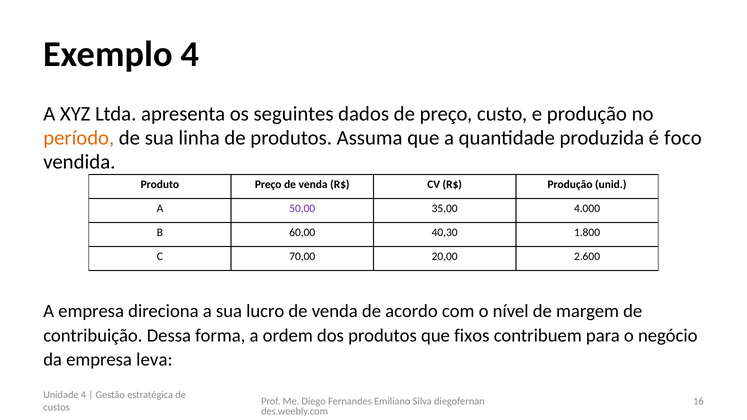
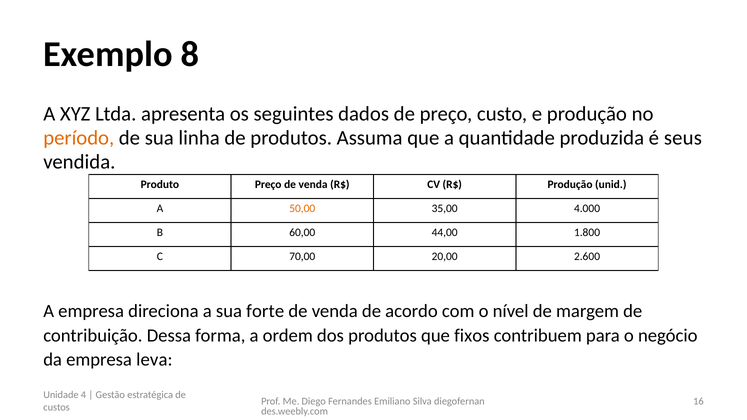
Exemplo 4: 4 -> 8 (190, 54)
foco: foco -> seus (683, 138)
50,00 colour: purple -> orange (302, 209)
40,30: 40,30 -> 44,00 (445, 233)
lucro: lucro -> forte (265, 311)
